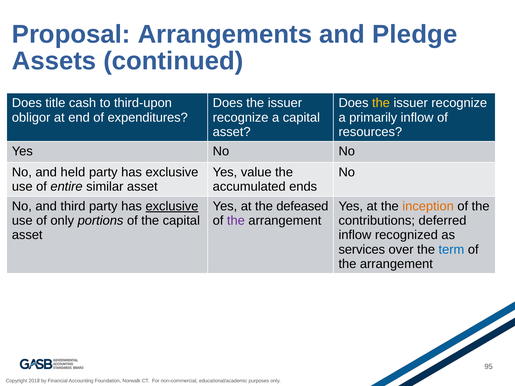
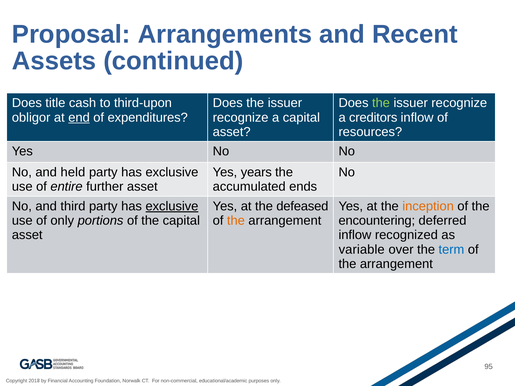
Pledge: Pledge -> Recent (415, 34)
the colour: yellow -> light green (381, 103)
end underline: none -> present (79, 118)
primarily: primarily -> creditors (373, 118)
value: value -> years (256, 172)
similar: similar -> further (105, 187)
the colour: purple -> orange (236, 221)
contributions: contributions -> encountering (377, 221)
services: services -> variable (362, 250)
